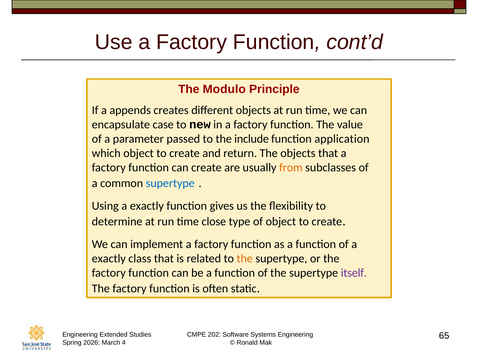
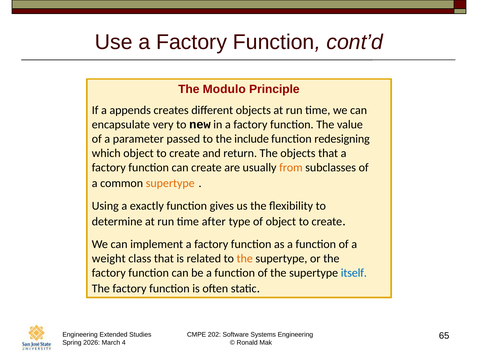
case: case -> very (163, 124)
application: application -> redesigning (342, 139)
supertype colour: blue -> orange (170, 183)
close: close -> after (214, 221)
exactly: exactly -> weight (109, 258)
itself colour: purple -> blue (354, 272)
